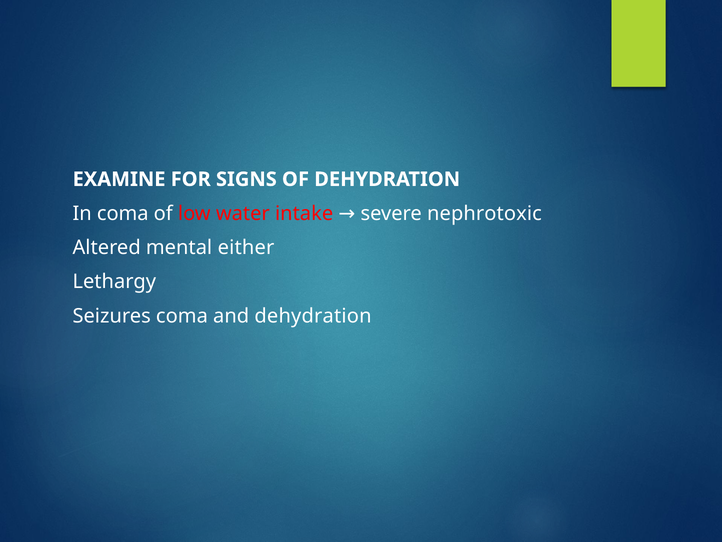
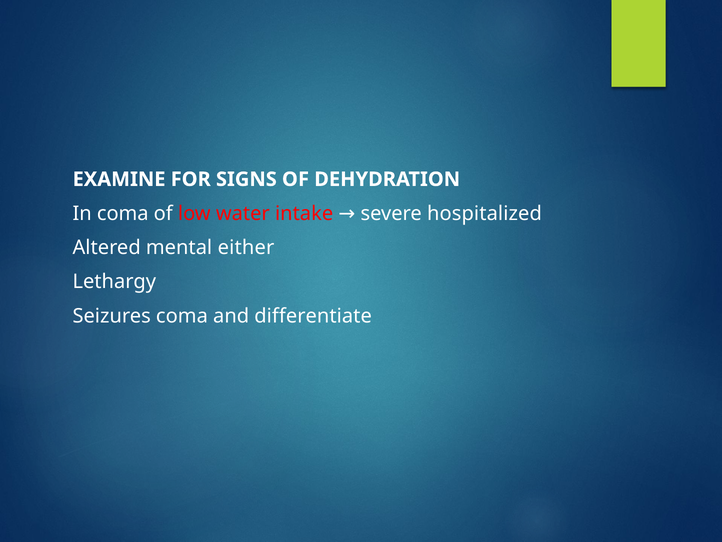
nephrotoxic: nephrotoxic -> hospitalized (484, 213)
and dehydration: dehydration -> differentiate (313, 316)
